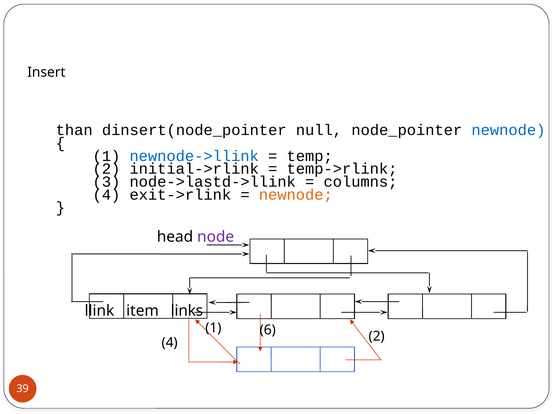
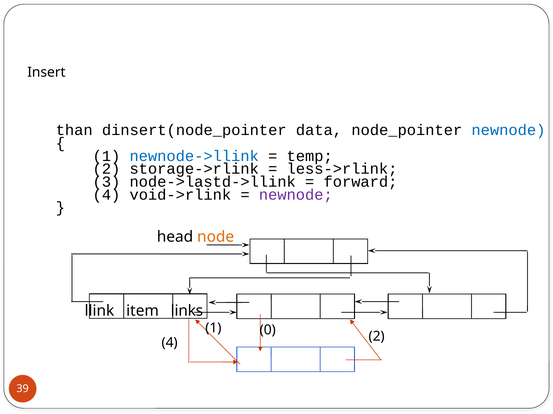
null: null -> data (319, 130)
initial->rlink: initial->rlink -> storage->rlink (194, 169)
temp->rlink: temp->rlink -> less->rlink (342, 169)
columns: columns -> forward (360, 182)
exit->rlink: exit->rlink -> void->rlink (180, 195)
newnode colour: orange -> purple (296, 195)
node colour: purple -> orange (216, 237)
6: 6 -> 0 (268, 331)
